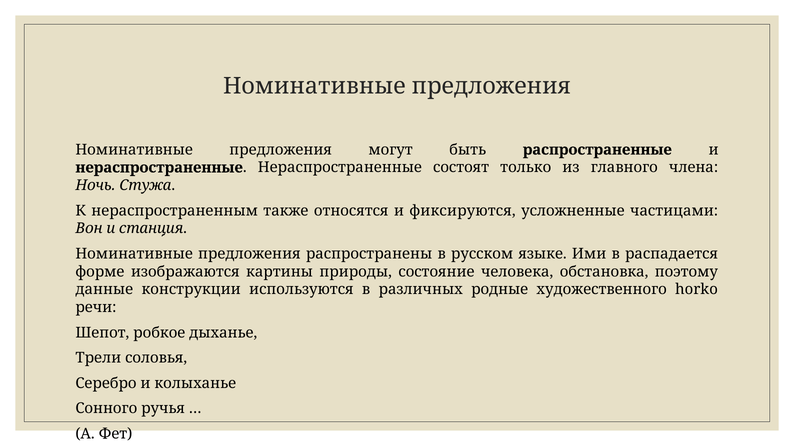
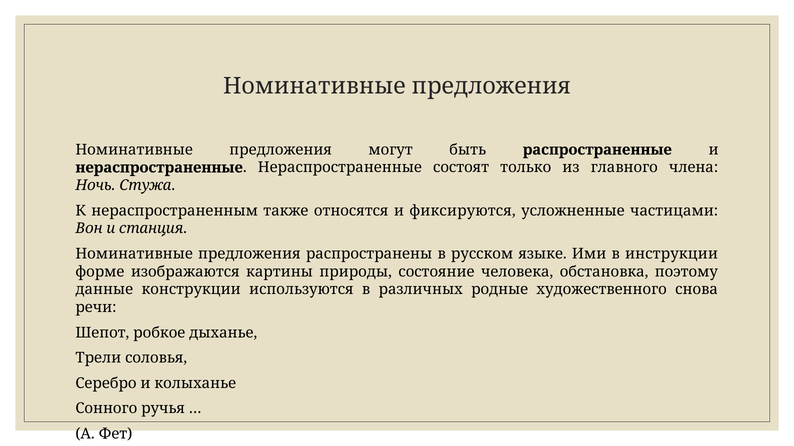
распадается: распадается -> инструкции (671, 254)
horko: horko -> снова (697, 290)
